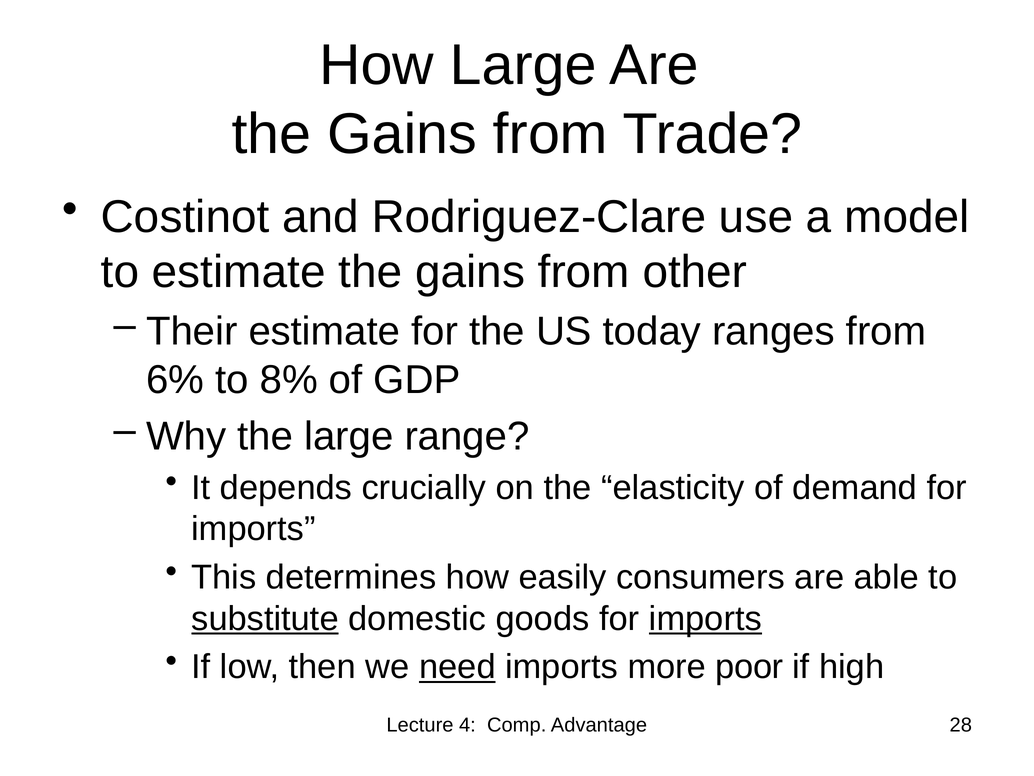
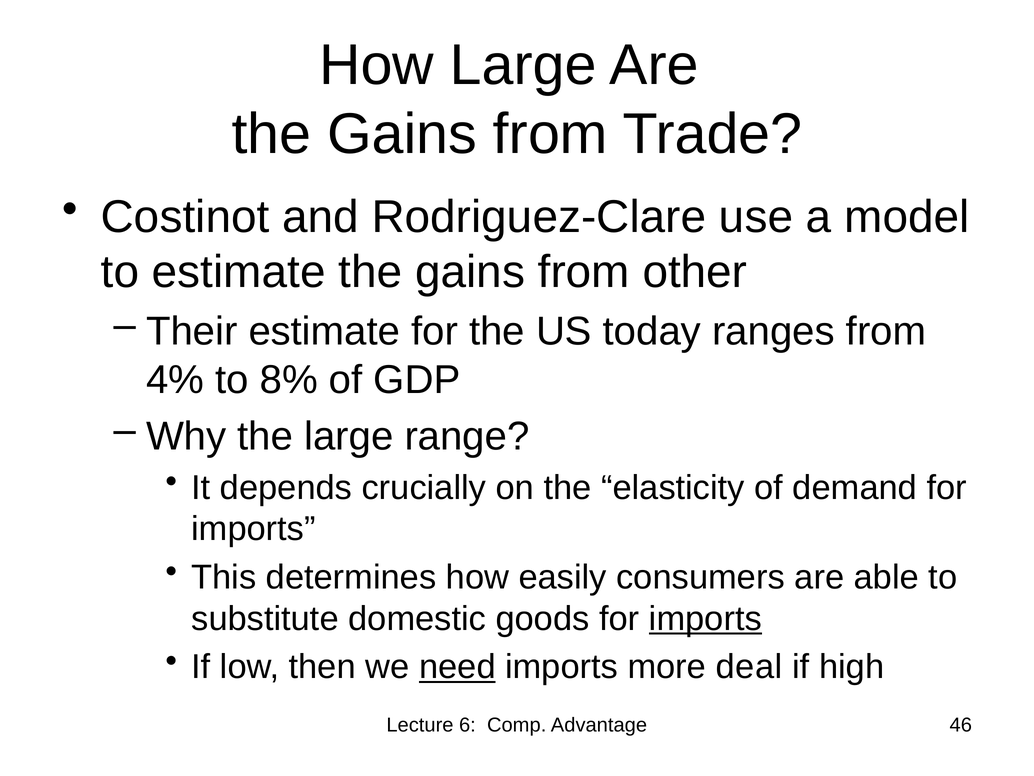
6%: 6% -> 4% (175, 380)
substitute underline: present -> none (265, 618)
poor: poor -> deal (749, 667)
4: 4 -> 6 (467, 725)
28: 28 -> 46 (961, 725)
